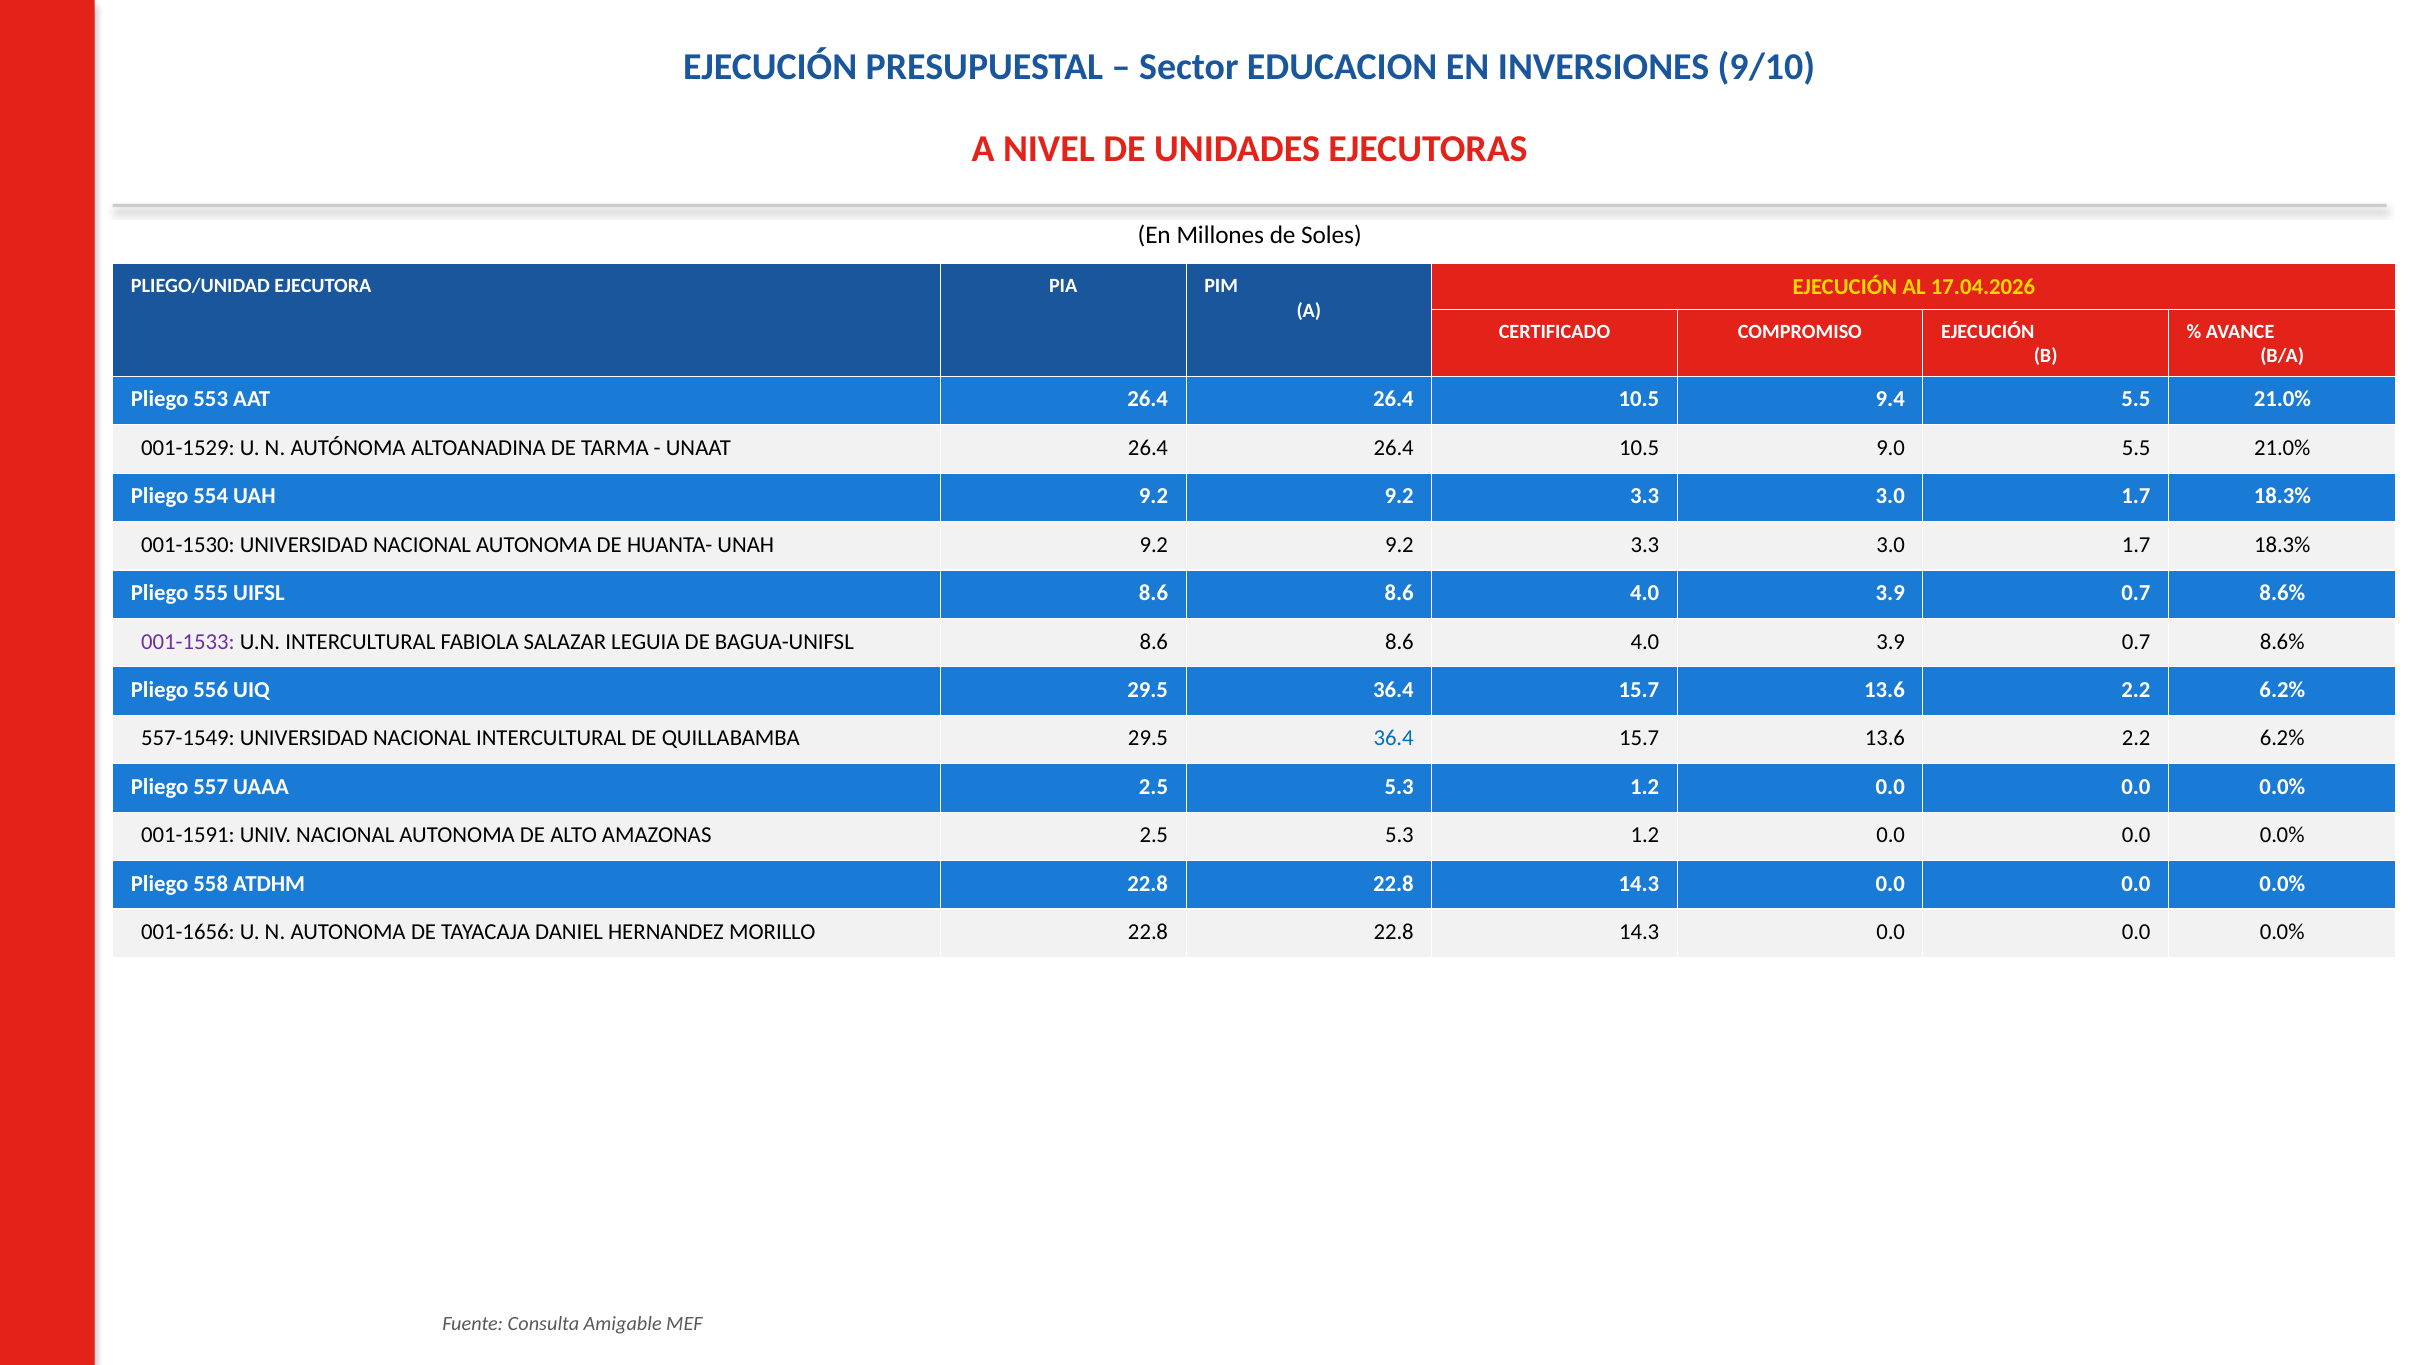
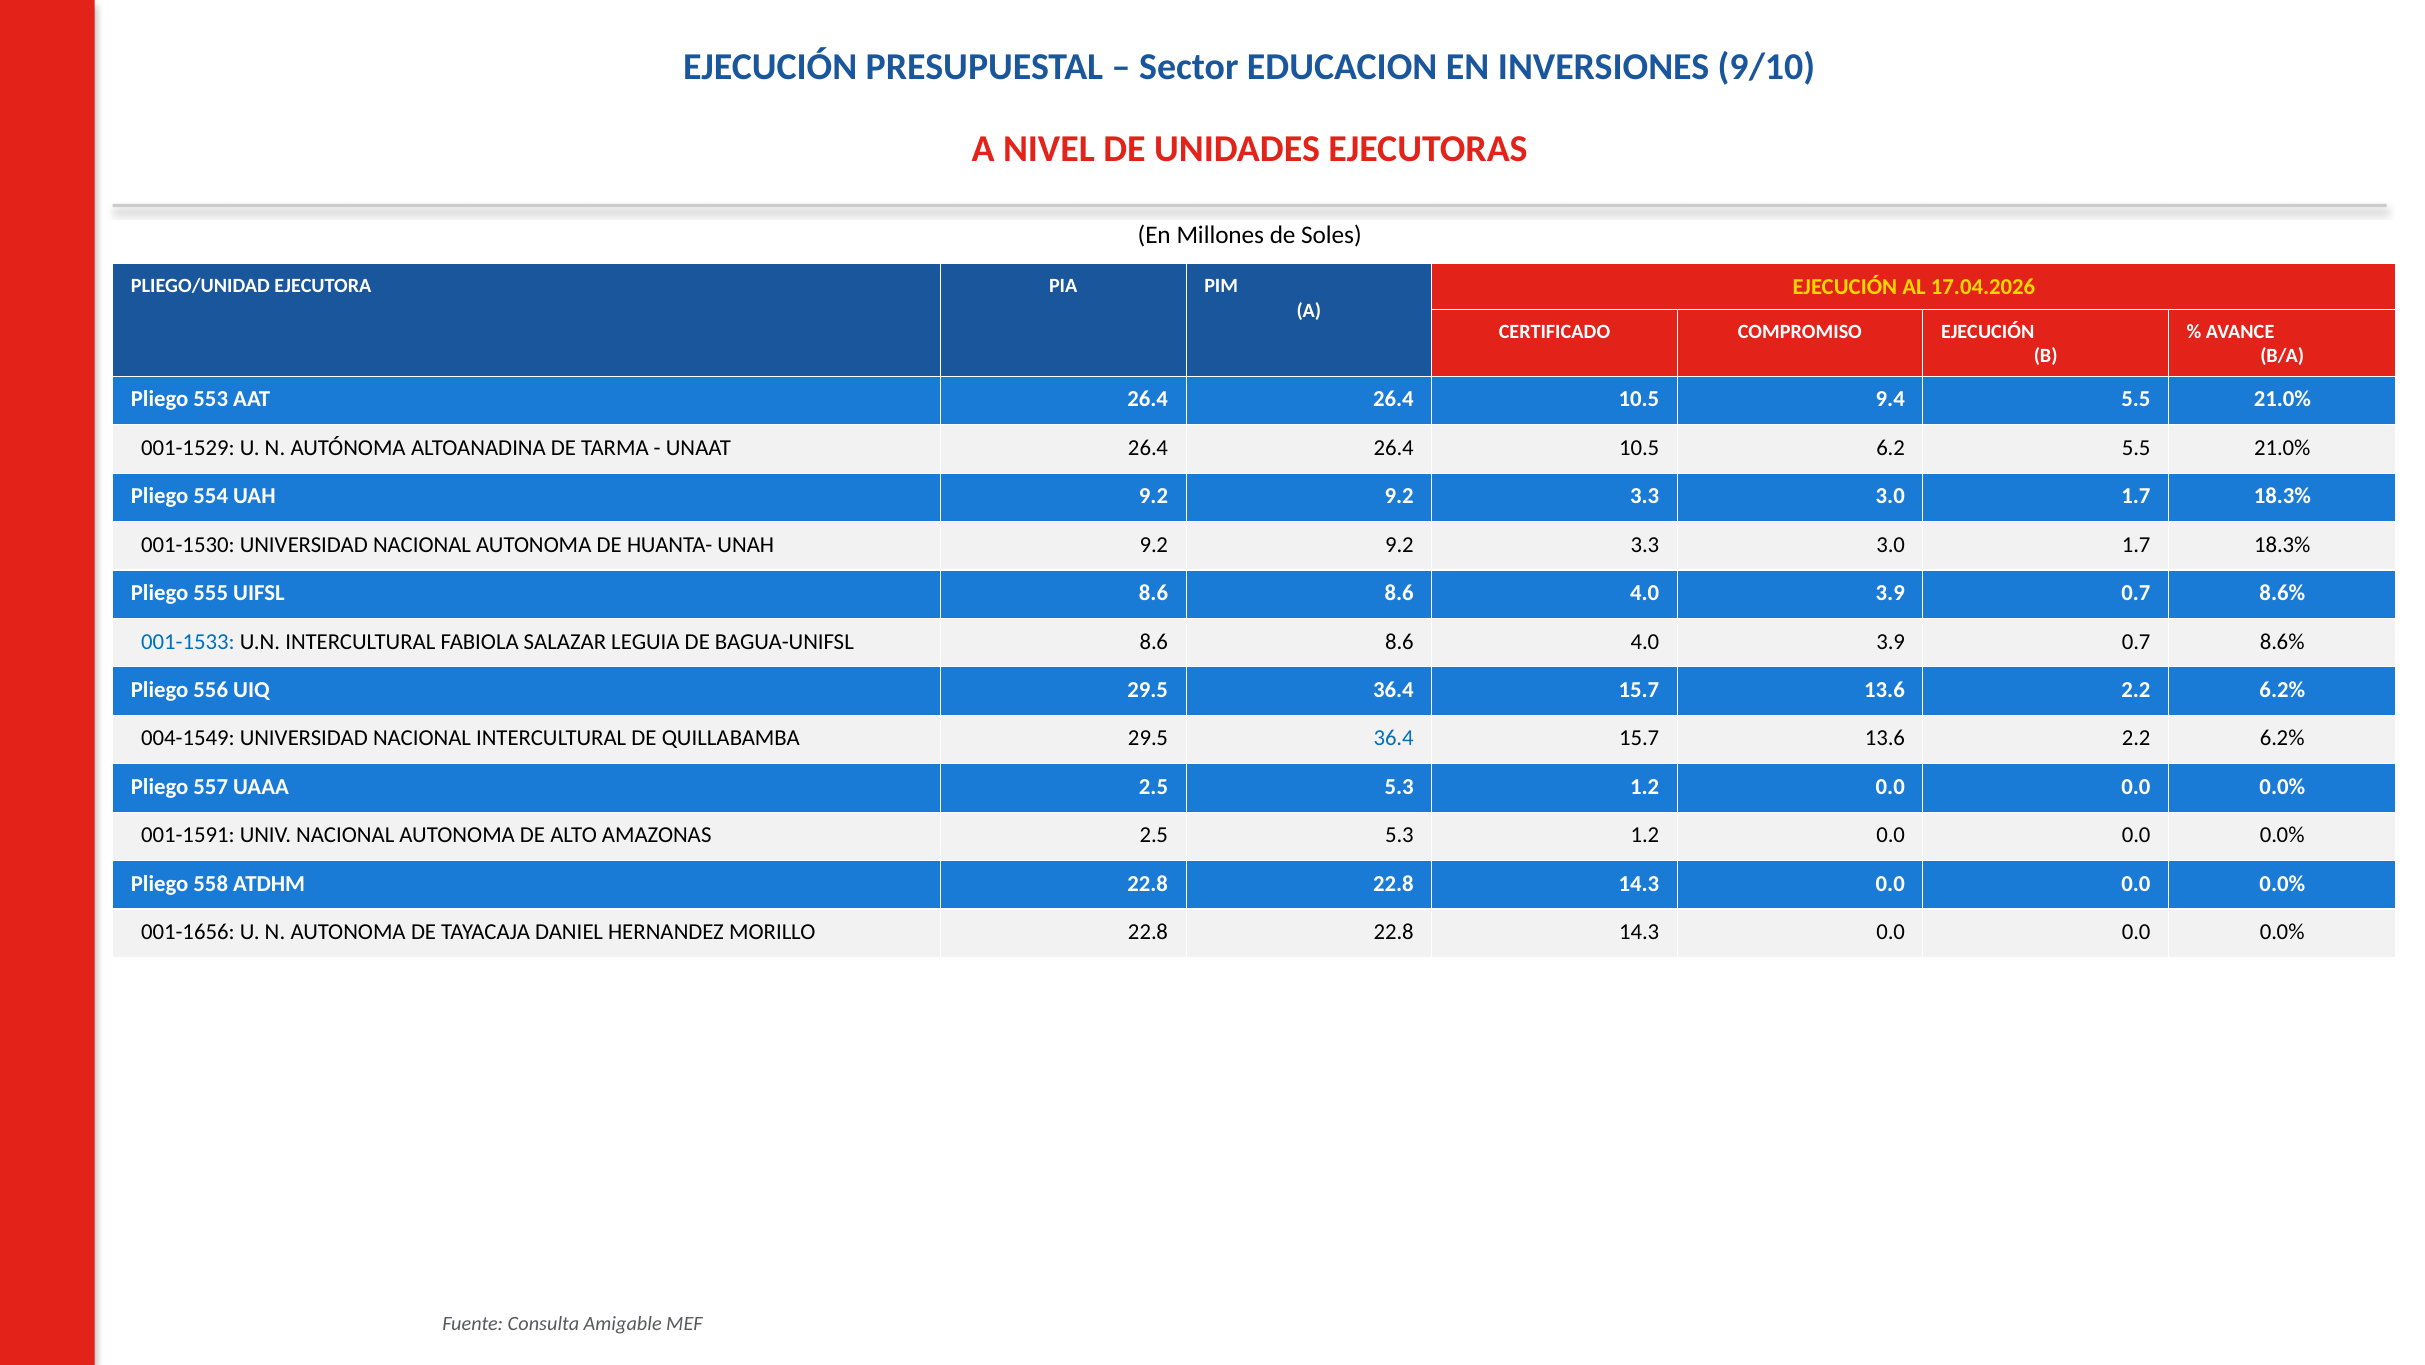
9.0: 9.0 -> 6.2 (1891, 448)
001-1533 colour: purple -> blue (188, 641)
557-1549: 557-1549 -> 004-1549 (188, 738)
